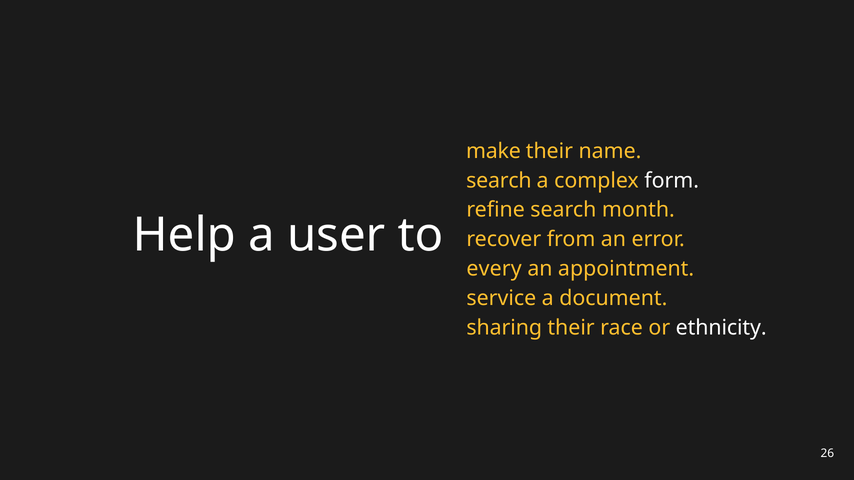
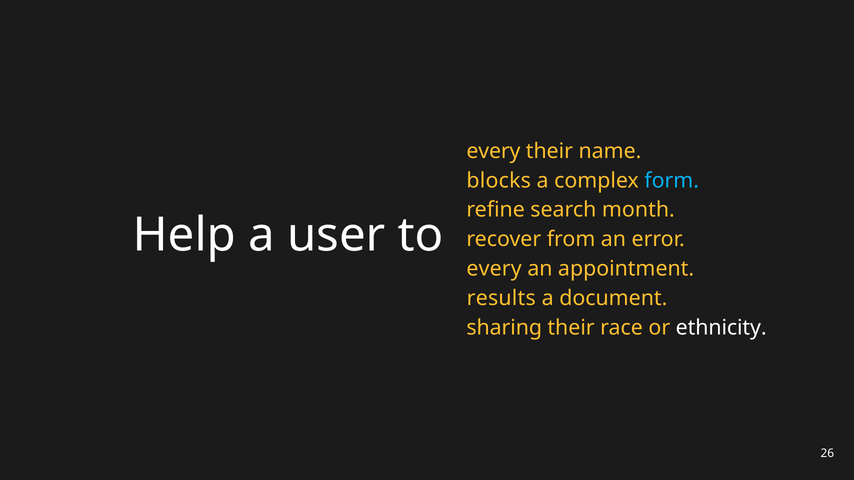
make: make -> every (493, 151)
search: search -> blocks (499, 181)
form colour: white -> light blue (672, 181)
service: service -> results (501, 298)
